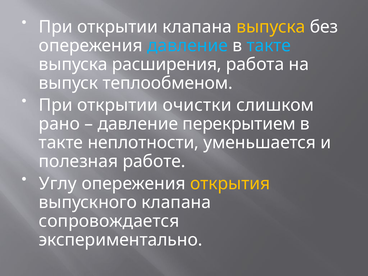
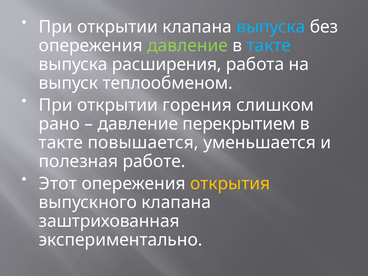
выпуска colour: yellow -> light blue (271, 27)
давление colour: light blue -> light green (188, 46)
очистки: очистки -> горения (197, 105)
неплотности: неплотности -> повышается (143, 143)
Углу: Углу -> Этот (58, 184)
сопровождается: сопровождается -> заштрихованная (109, 221)
